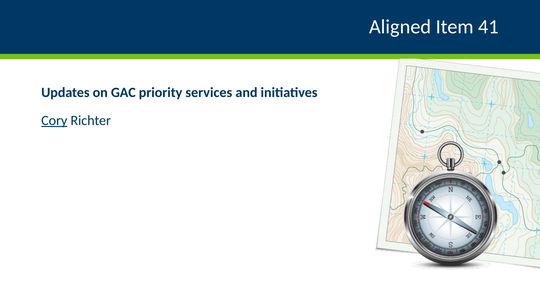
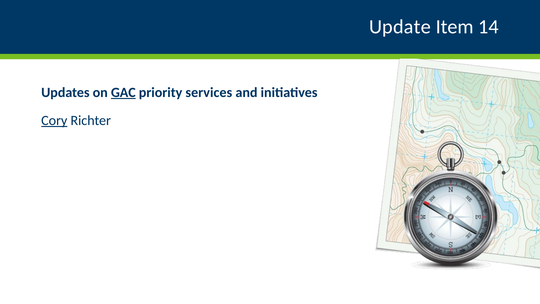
Aligned: Aligned -> Update (400, 27)
41: 41 -> 14 (488, 27)
GAC underline: none -> present (123, 92)
